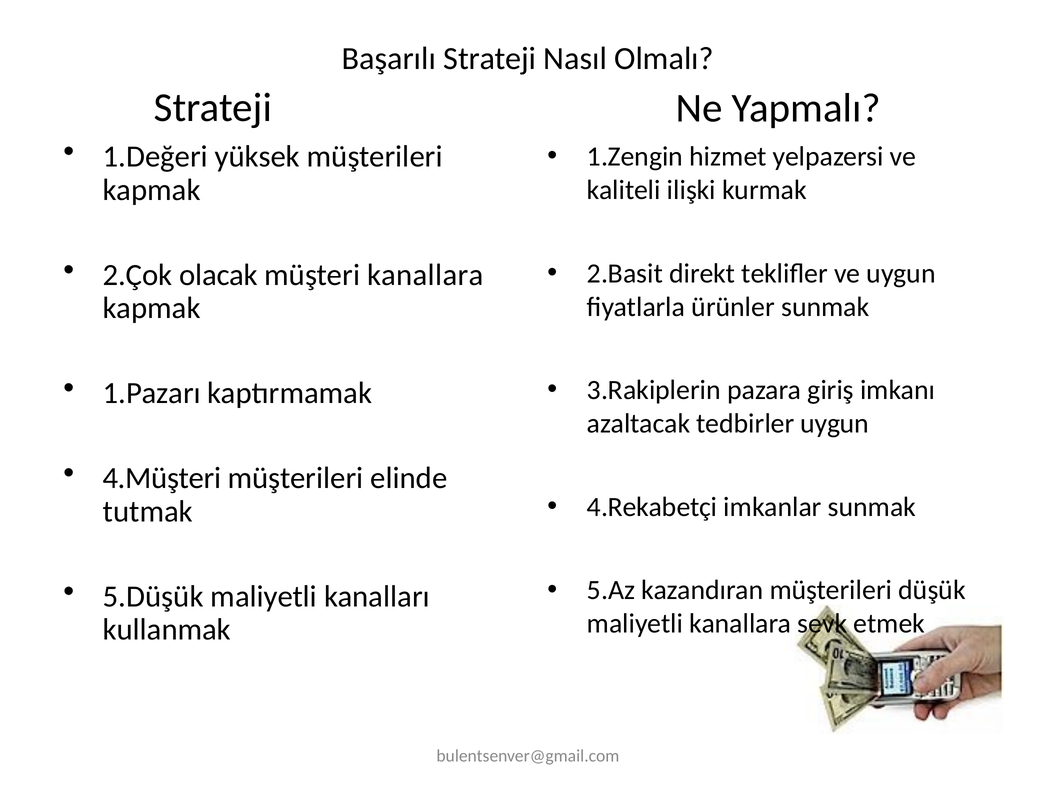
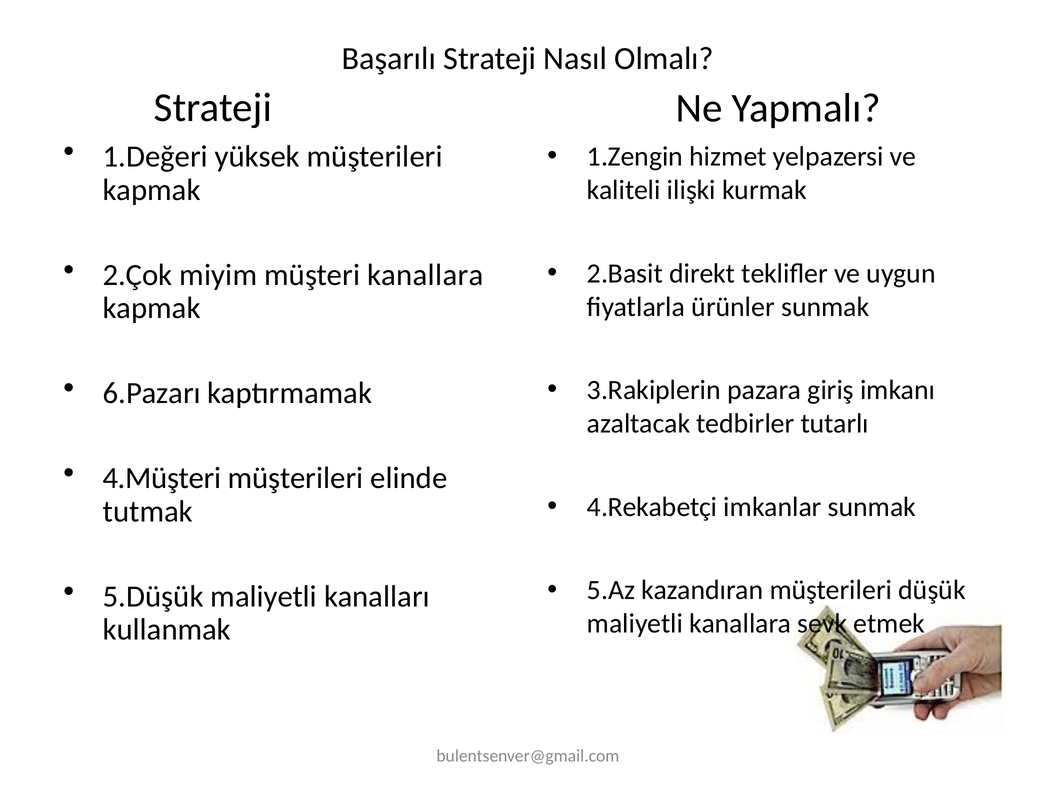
olacak: olacak -> miyim (218, 275)
1.Pazarı: 1.Pazarı -> 6.Pazarı (152, 393)
tedbirler uygun: uygun -> tutarlı (835, 424)
